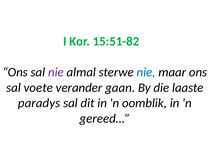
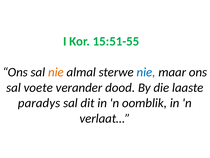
15:51-82: 15:51-82 -> 15:51-55 (116, 41)
nie colour: purple -> orange (56, 72)
gaan: gaan -> dood (120, 87)
gereed…: gereed… -> verlaat… (105, 118)
